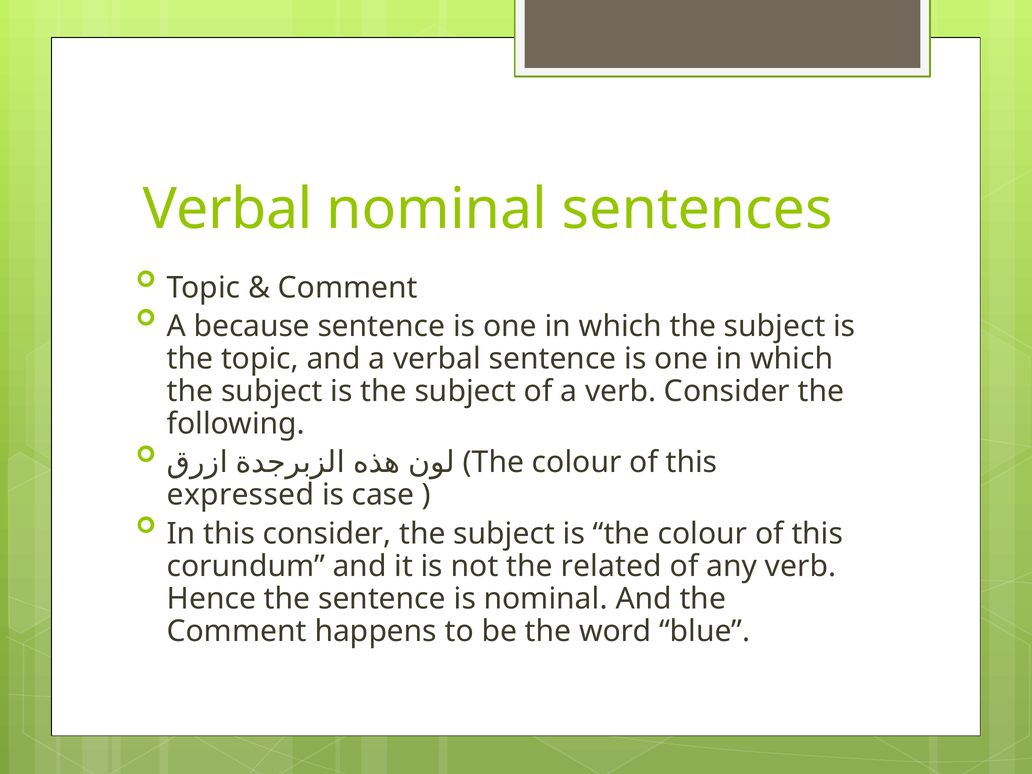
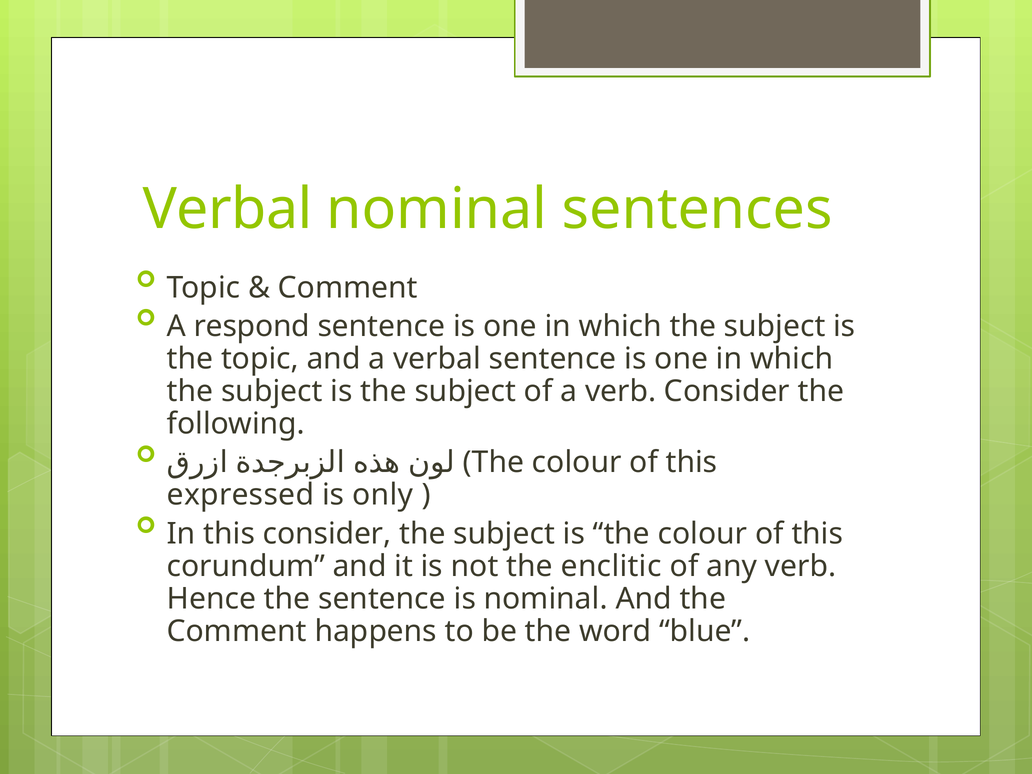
because: because -> respond (252, 326)
case: case -> only (383, 495)
related: related -> enclitic (611, 566)
